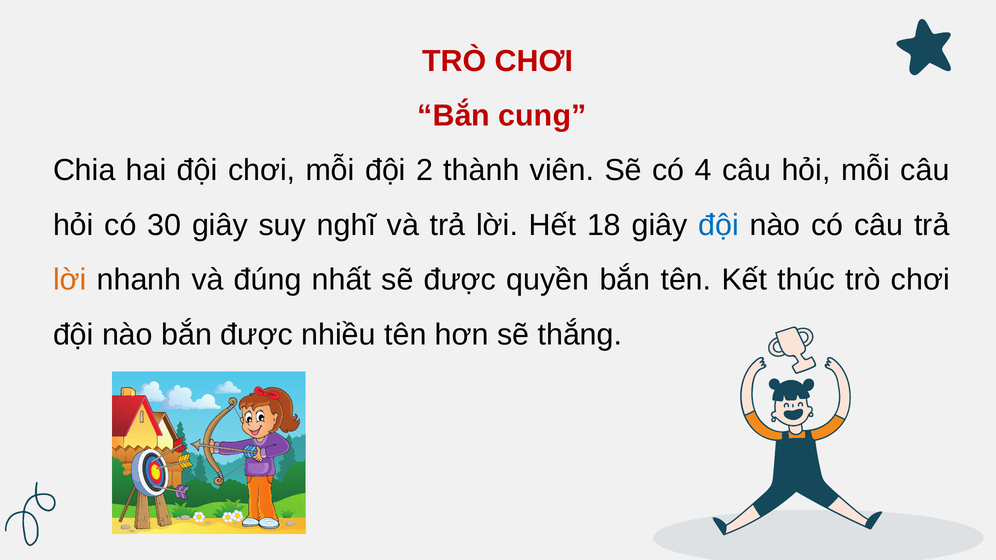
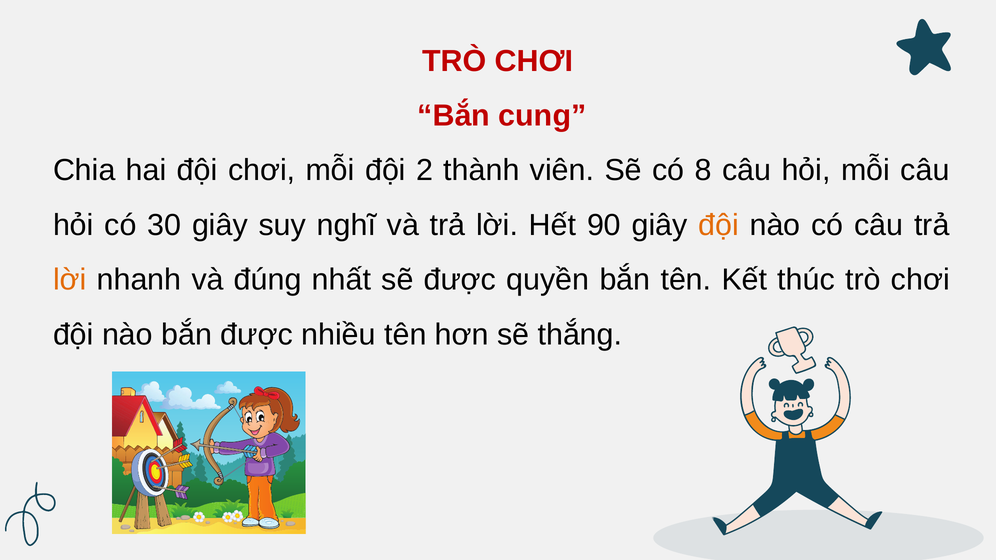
4: 4 -> 8 (703, 171)
18: 18 -> 90 (604, 225)
đội colour: blue -> orange (719, 225)
